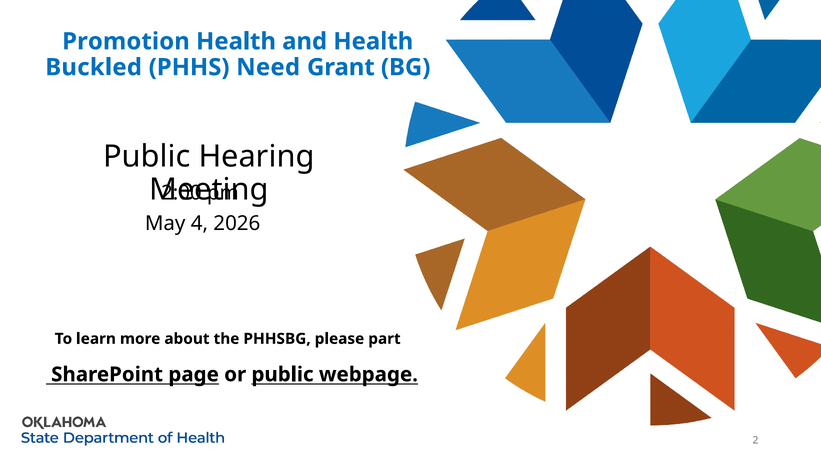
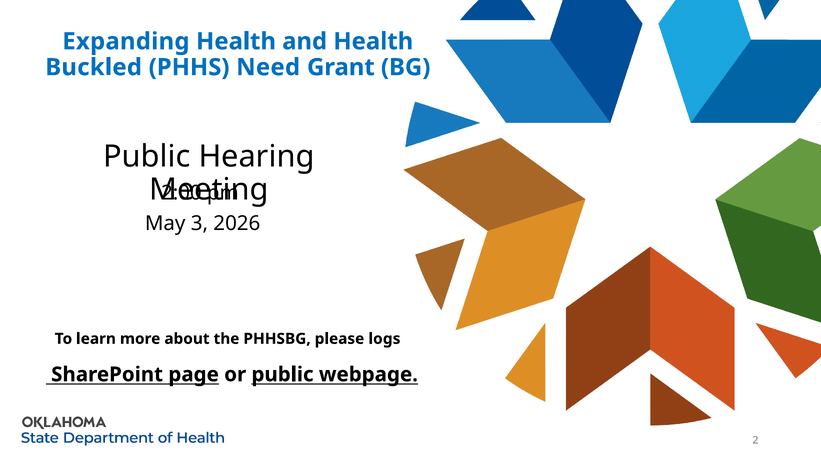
Promotion: Promotion -> Expanding (126, 41)
4: 4 -> 3 (199, 224)
part: part -> logs (384, 339)
